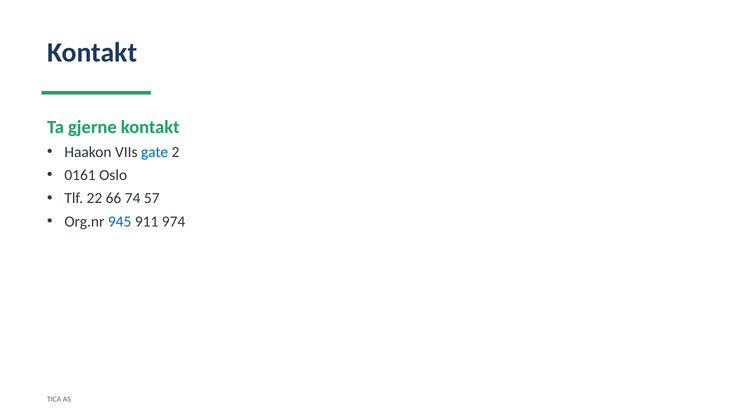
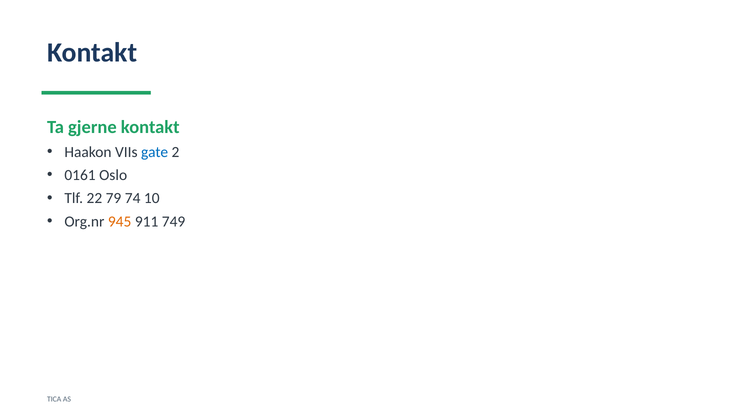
66: 66 -> 79 (113, 198)
57: 57 -> 10 (152, 198)
945 colour: blue -> orange (120, 222)
974: 974 -> 749 (174, 222)
